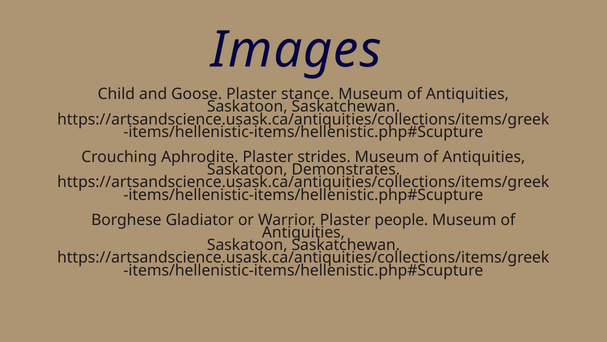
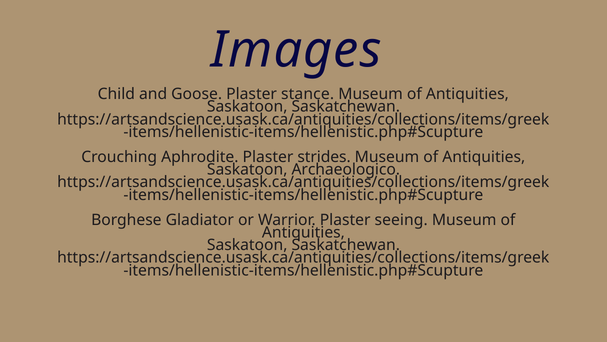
Demonstrates: Demonstrates -> Archaeologico (346, 169)
people: people -> seeing (401, 220)
